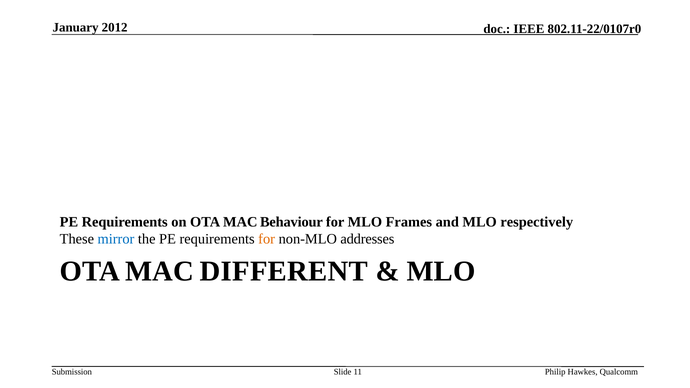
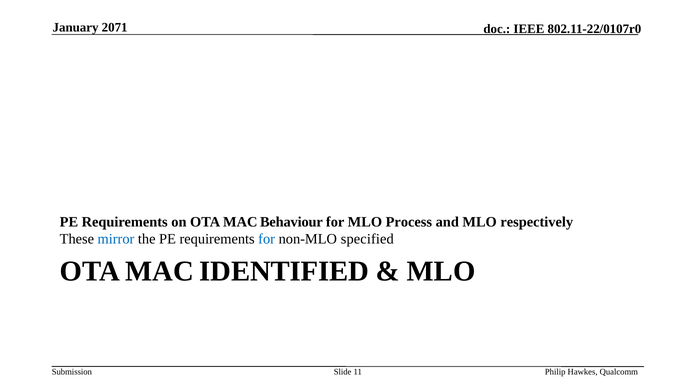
2012: 2012 -> 2071 (115, 27)
Frames: Frames -> Process (409, 222)
for colour: orange -> blue (267, 239)
addresses: addresses -> specified (367, 239)
DIFFERENT: DIFFERENT -> IDENTIFIED (284, 271)
